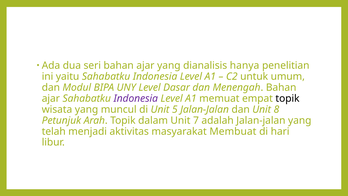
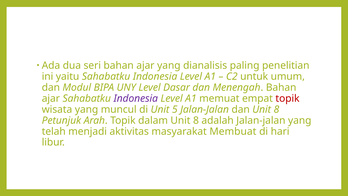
hanya: hanya -> paling (245, 65)
topik colour: black -> red (288, 98)
dalam Unit 7: 7 -> 8 (196, 120)
